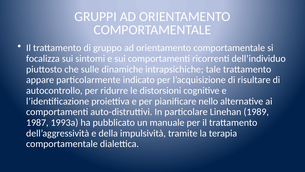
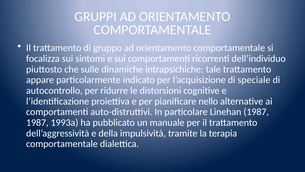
risultare: risultare -> speciale (254, 80)
Linehan 1989: 1989 -> 1987 (256, 112)
